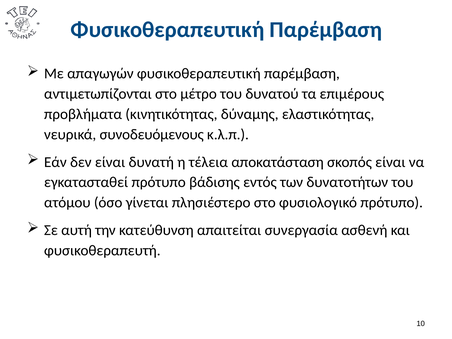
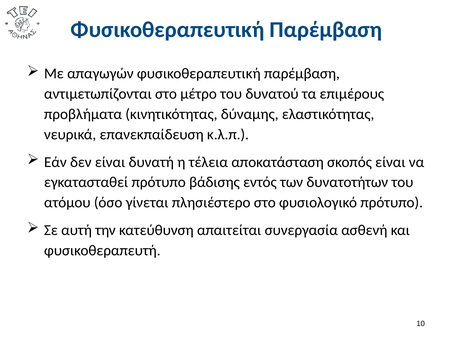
συνοδευόμενους: συνοδευόμενους -> επανεκπαίδευση (152, 134)
